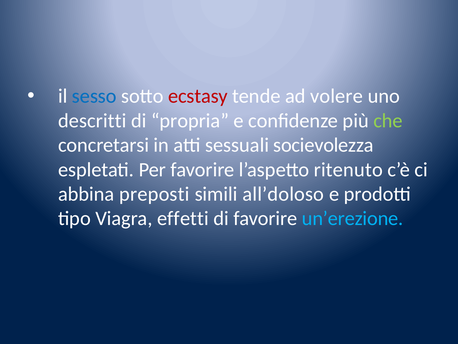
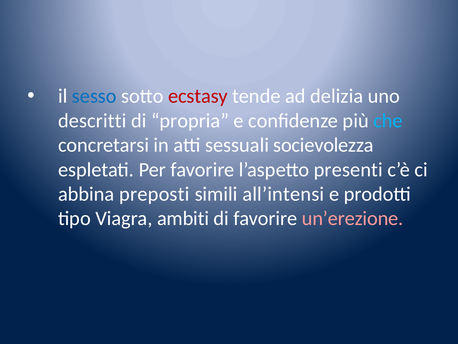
volere: volere -> delizia (337, 96)
che colour: light green -> light blue (388, 121)
ritenuto: ritenuto -> presenti (348, 169)
all’doloso: all’doloso -> all’intensi (283, 194)
effetti: effetti -> ambiti (183, 218)
un’erezione colour: light blue -> pink (353, 218)
